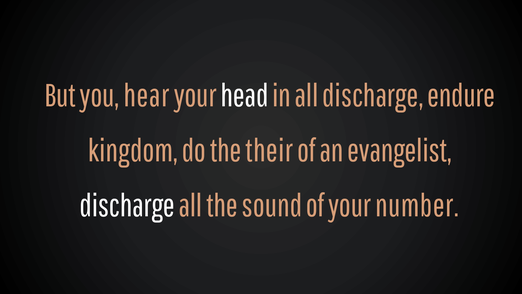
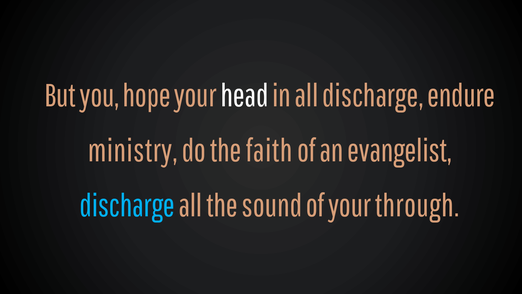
hear: hear -> hope (147, 96)
kingdom: kingdom -> ministry (133, 151)
their: their -> faith (269, 151)
discharge colour: white -> light blue (127, 206)
number: number -> through (417, 206)
